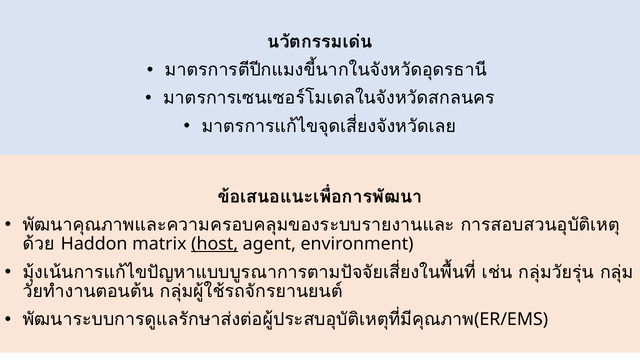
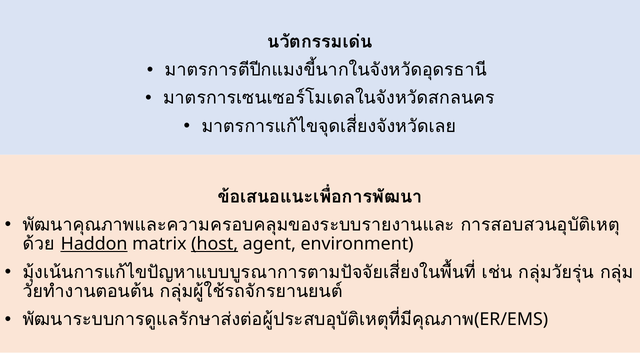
Haddon underline: none -> present (94, 244)
